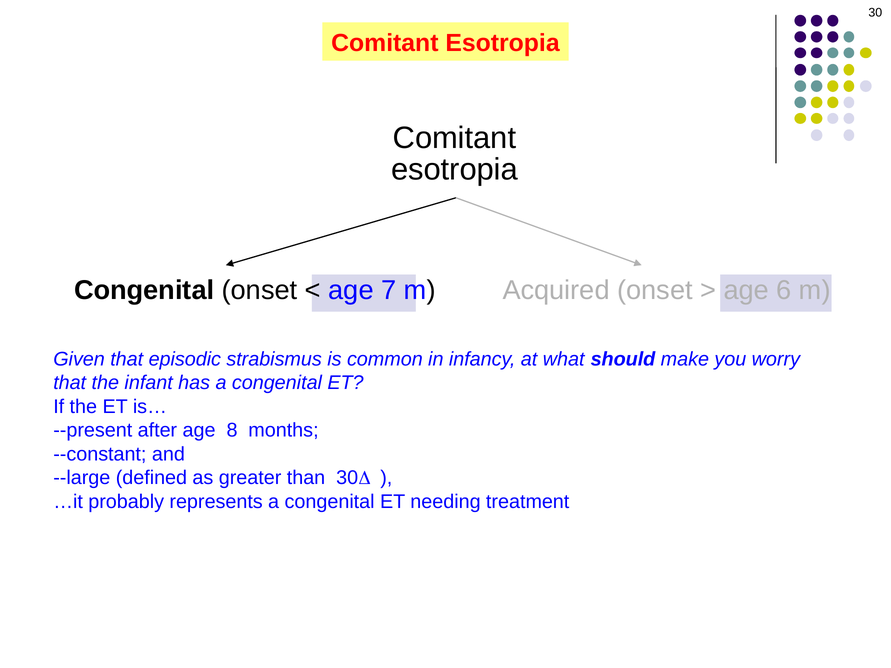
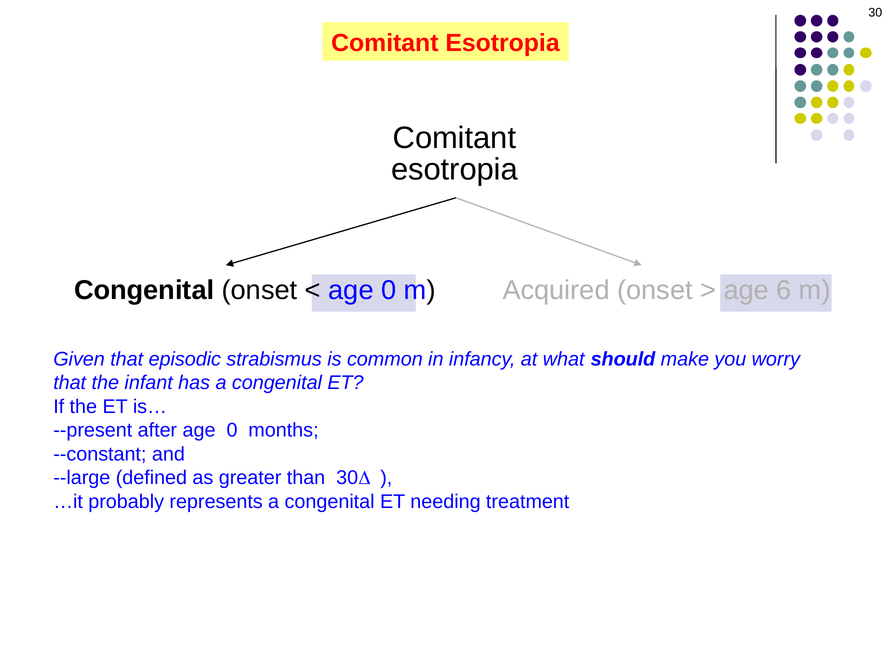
7: 7 -> 0 (389, 291)
after age 8: 8 -> 0 (232, 430)
